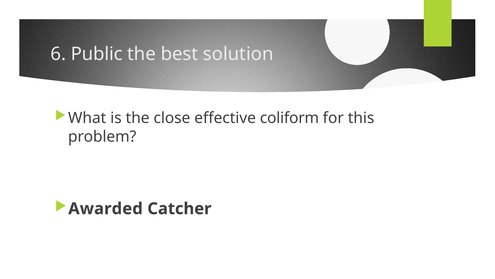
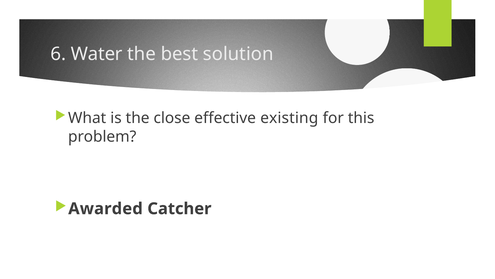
Public: Public -> Water (97, 54)
coliform: coliform -> existing (289, 118)
